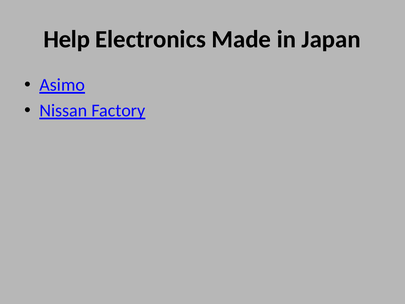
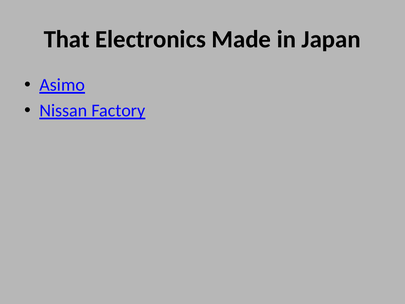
Help: Help -> That (67, 39)
